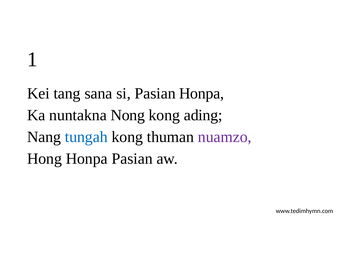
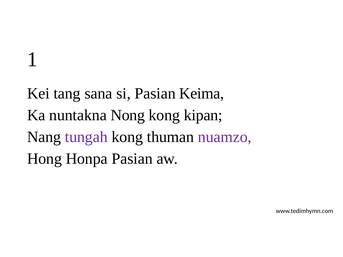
Pasian Honpa: Honpa -> Keima (202, 94)
ading: ading -> kipan (203, 115)
tungah colour: blue -> purple (86, 137)
